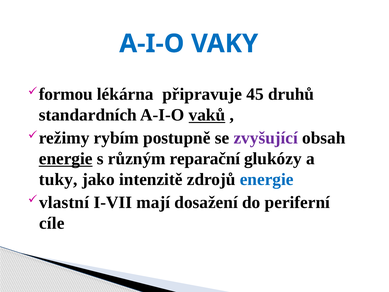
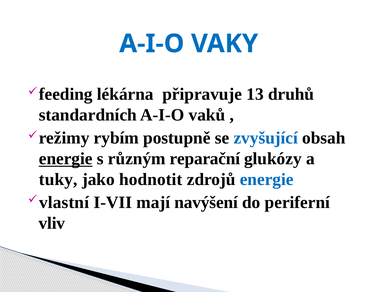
formou: formou -> feeding (66, 94)
45: 45 -> 13 (255, 94)
vaků underline: present -> none (207, 115)
zvyšující colour: purple -> blue (266, 138)
intenzitě: intenzitě -> hodnotit (151, 179)
dosažení: dosažení -> navýšení (206, 202)
cíle: cíle -> vliv (52, 223)
